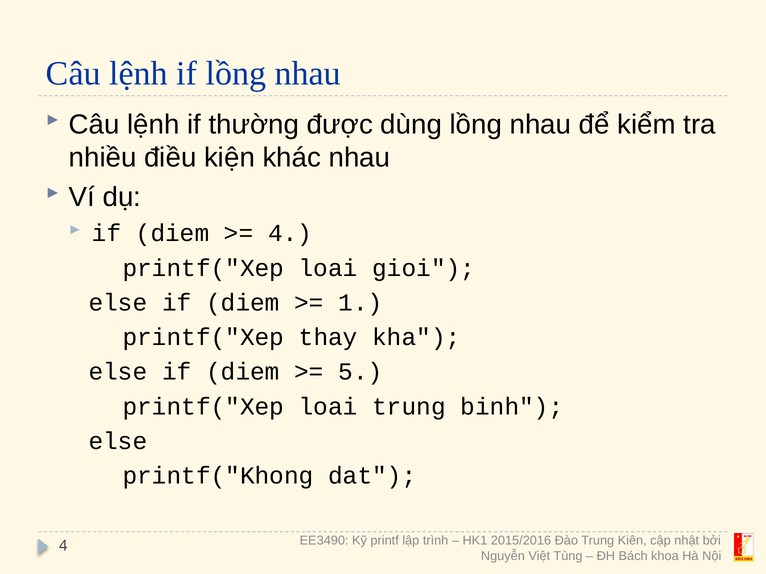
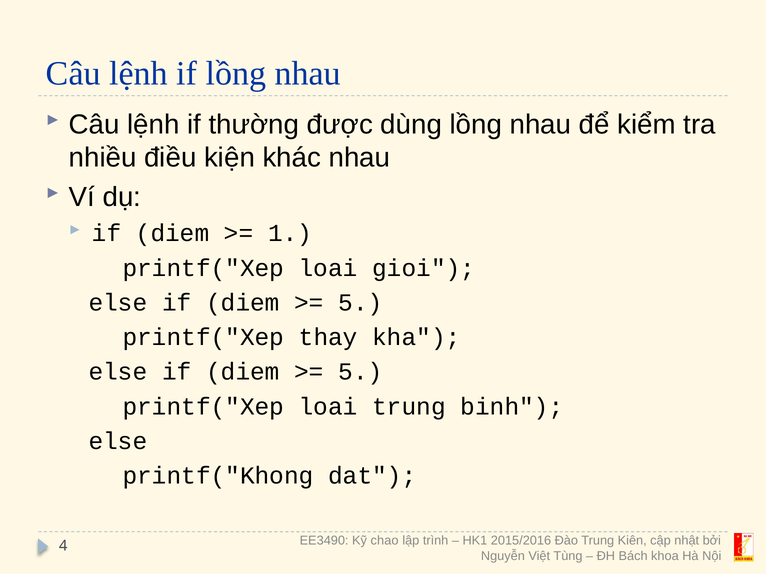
4: 4 -> 1 (290, 234)
1: 1 -> 5 (360, 303)
printf: printf -> chao (385, 541)
